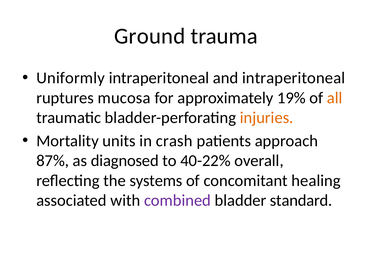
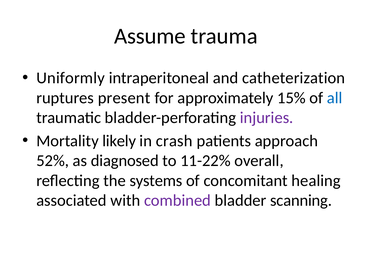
Ground: Ground -> Assume (150, 36)
and intraperitoneal: intraperitoneal -> catheterization (294, 78)
mucosa: mucosa -> present (124, 98)
19%: 19% -> 15% (291, 98)
all colour: orange -> blue (335, 98)
injuries colour: orange -> purple (267, 118)
units: units -> likely (119, 141)
87%: 87% -> 52% (53, 161)
40-22%: 40-22% -> 11-22% (205, 161)
standard: standard -> scanning (301, 200)
